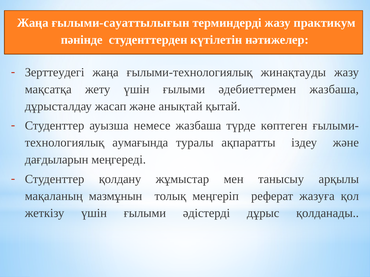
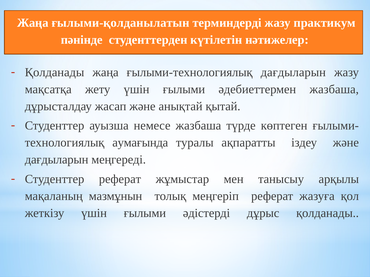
ғылыми-сауаттылығын: ғылыми-сауаттылығын -> ғылыми-қолданылатын (121, 23)
Зерттеудегі: Зерттеудегі -> Қолданады (55, 72)
ғылыми-технологиялық жинақтауды: жинақтауды -> дағдыларын (293, 72)
Студенттер қолдану: қолдану -> реферат (120, 179)
